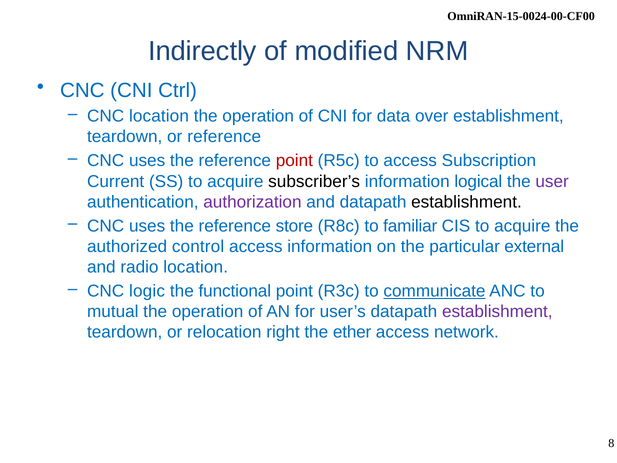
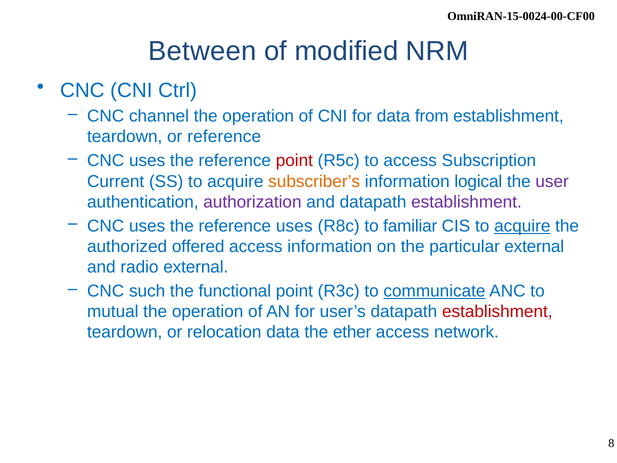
Indirectly: Indirectly -> Between (202, 51)
CNC location: location -> channel (159, 116)
over: over -> from (432, 116)
subscriber’s colour: black -> orange (314, 181)
establishment colour: black -> purple (466, 202)
reference store: store -> uses (294, 226)
acquire underline: none -> present (522, 226)
control: control -> offered (198, 246)
radio location: location -> external (196, 267)
logic: logic -> such (147, 291)
establishment colour: purple -> red (497, 312)
relocation right: right -> data (283, 332)
